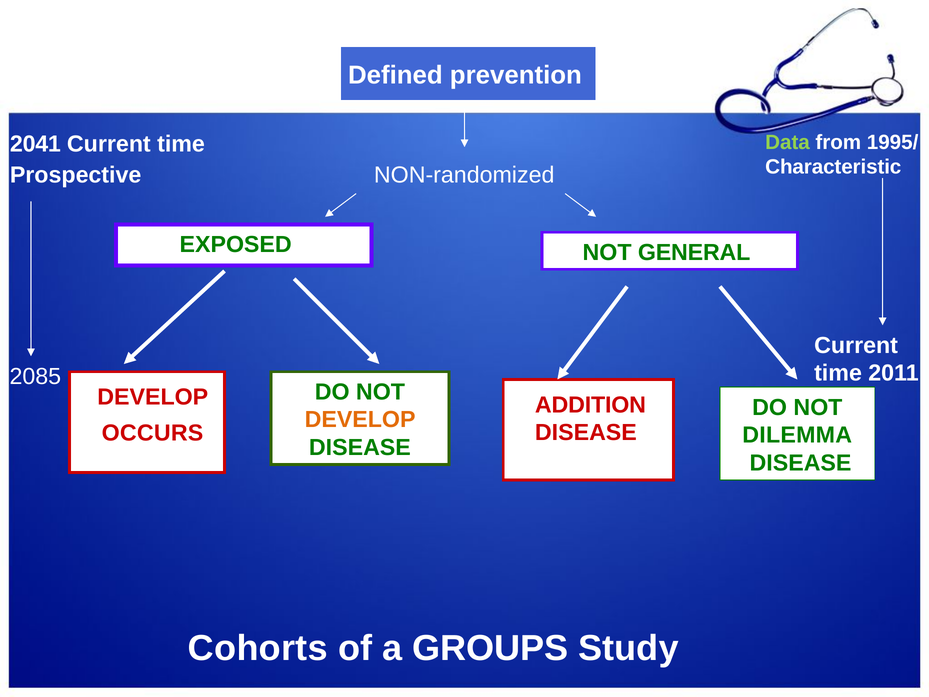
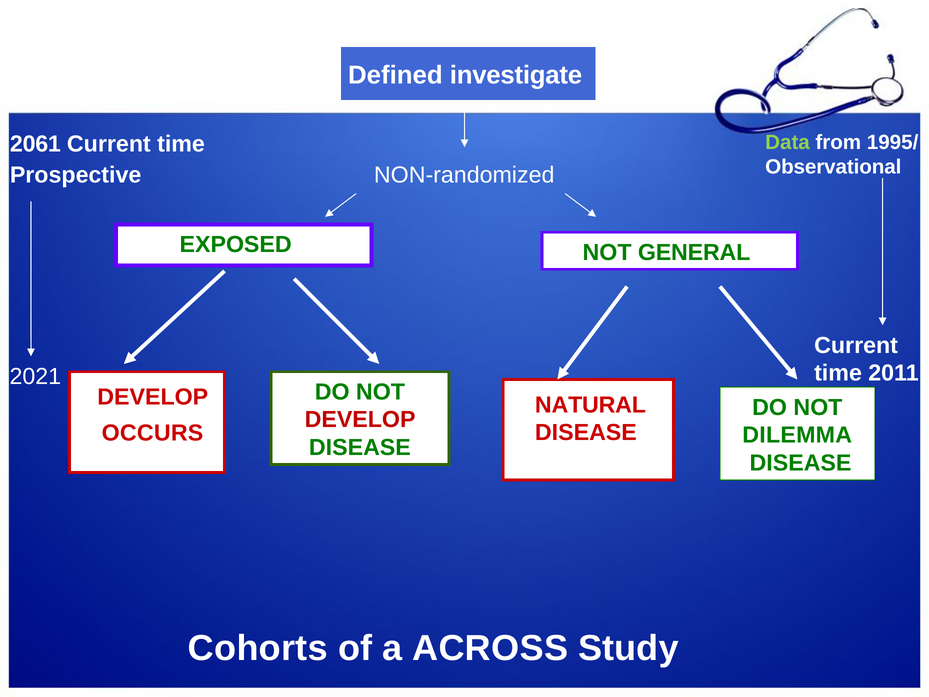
prevention: prevention -> investigate (516, 75)
2041: 2041 -> 2061 (35, 144)
Characteristic: Characteristic -> Observational (833, 167)
2085: 2085 -> 2021 (35, 376)
ADDITION: ADDITION -> NATURAL (590, 405)
DEVELOP colour: orange -> red (360, 420)
GROUPS: GROUPS -> ACROSS (490, 648)
